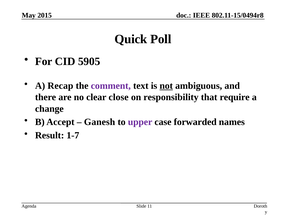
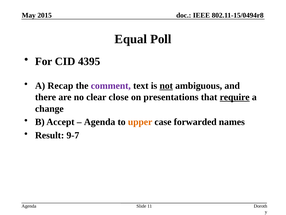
Quick: Quick -> Equal (131, 39)
5905: 5905 -> 4395 (89, 61)
responsibility: responsibility -> presentations (171, 97)
require underline: none -> present (235, 97)
Ganesh: Ganesh -> Agenda (100, 122)
upper colour: purple -> orange (140, 122)
1-7: 1-7 -> 9-7 (73, 135)
